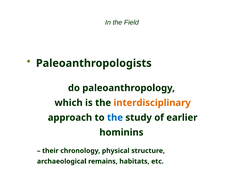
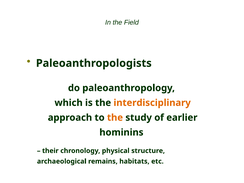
the colour: blue -> orange (115, 118)
